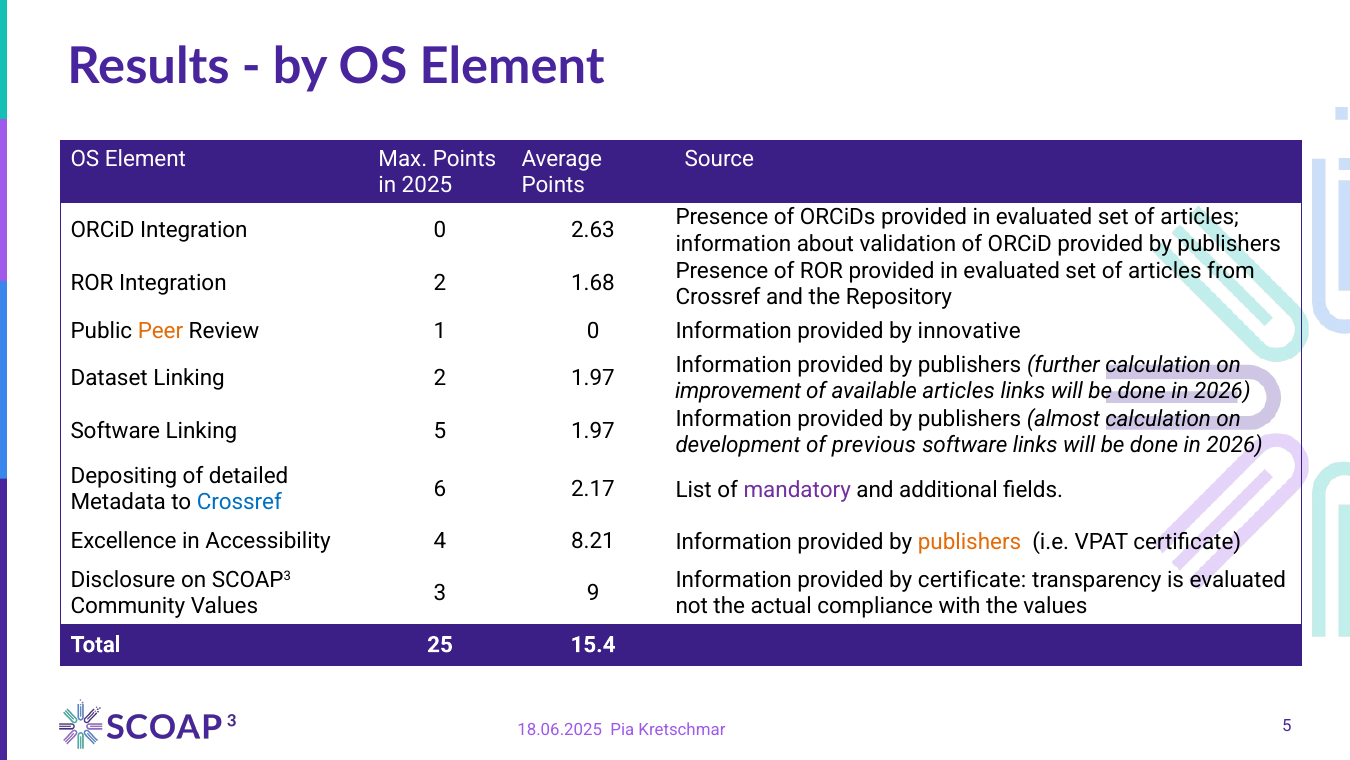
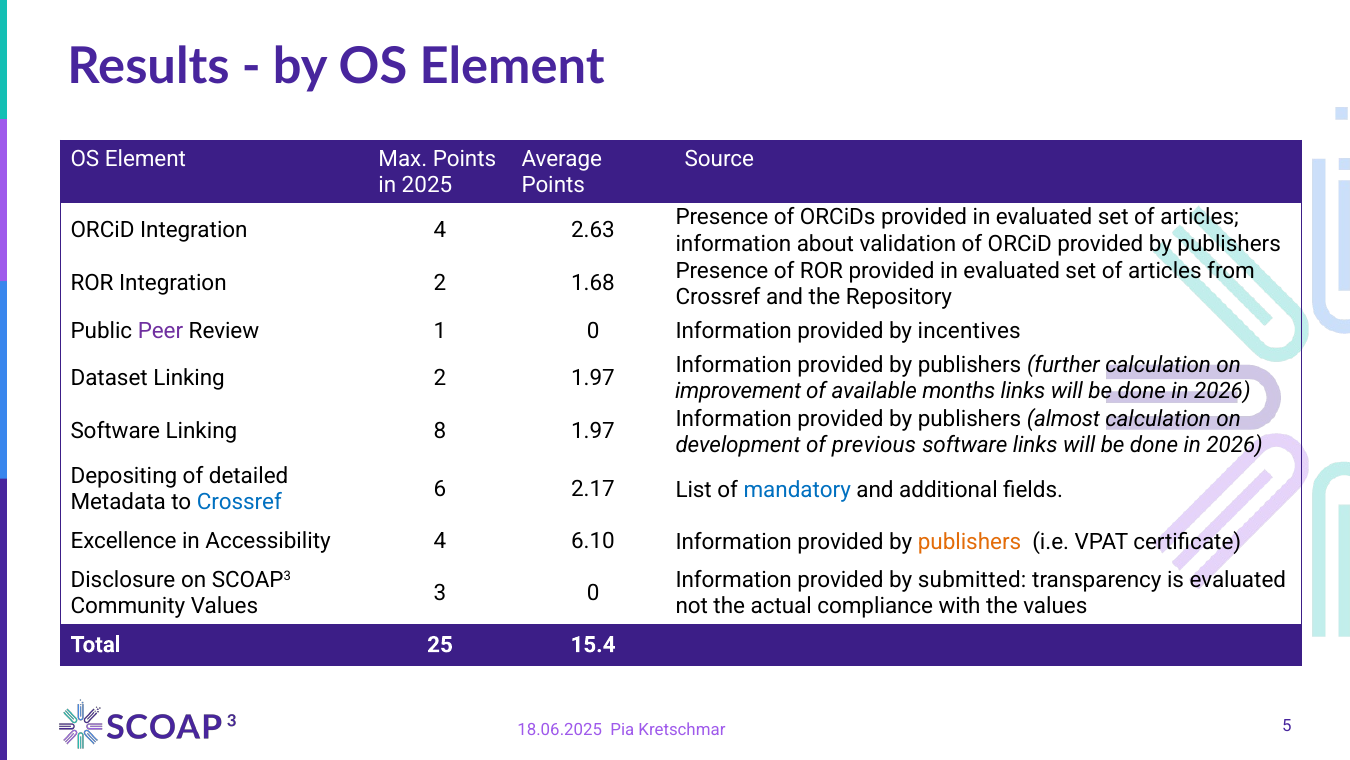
Integration 0: 0 -> 4 (440, 230)
Peer colour: orange -> purple (160, 330)
innovative: innovative -> incentives (969, 331)
available articles: articles -> months (959, 391)
Linking 5: 5 -> 8 (440, 431)
mandatory colour: purple -> blue (797, 489)
8.21: 8.21 -> 6.10 (593, 541)
by certificate: certificate -> submitted (972, 580)
3 9: 9 -> 0 (593, 592)
